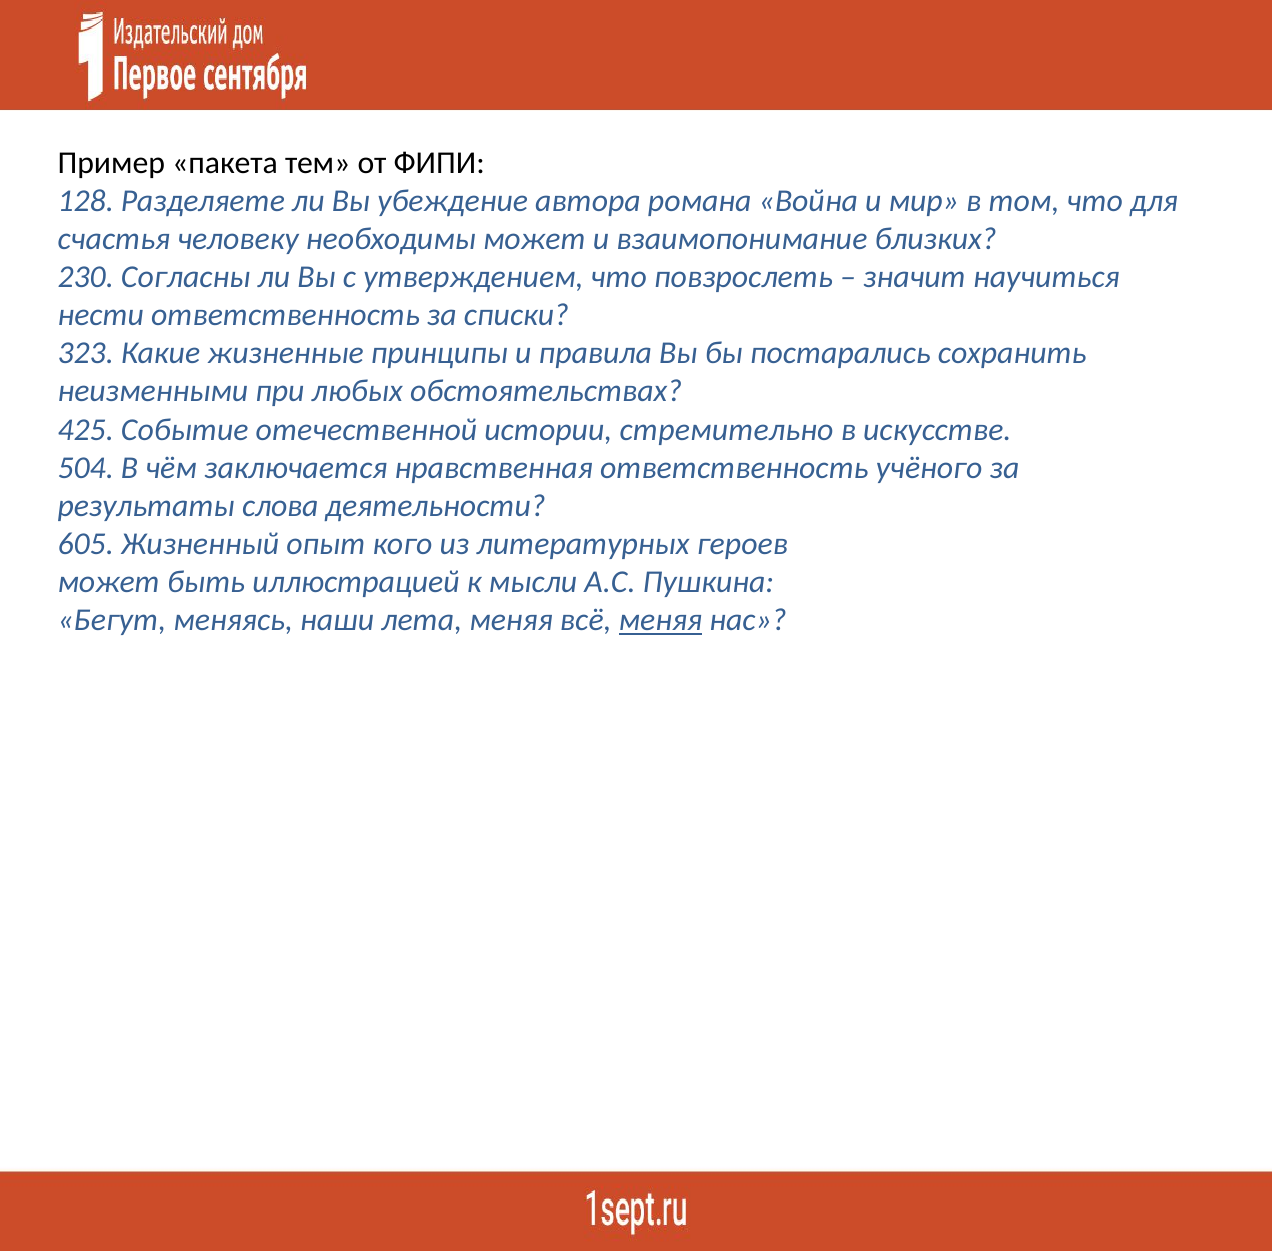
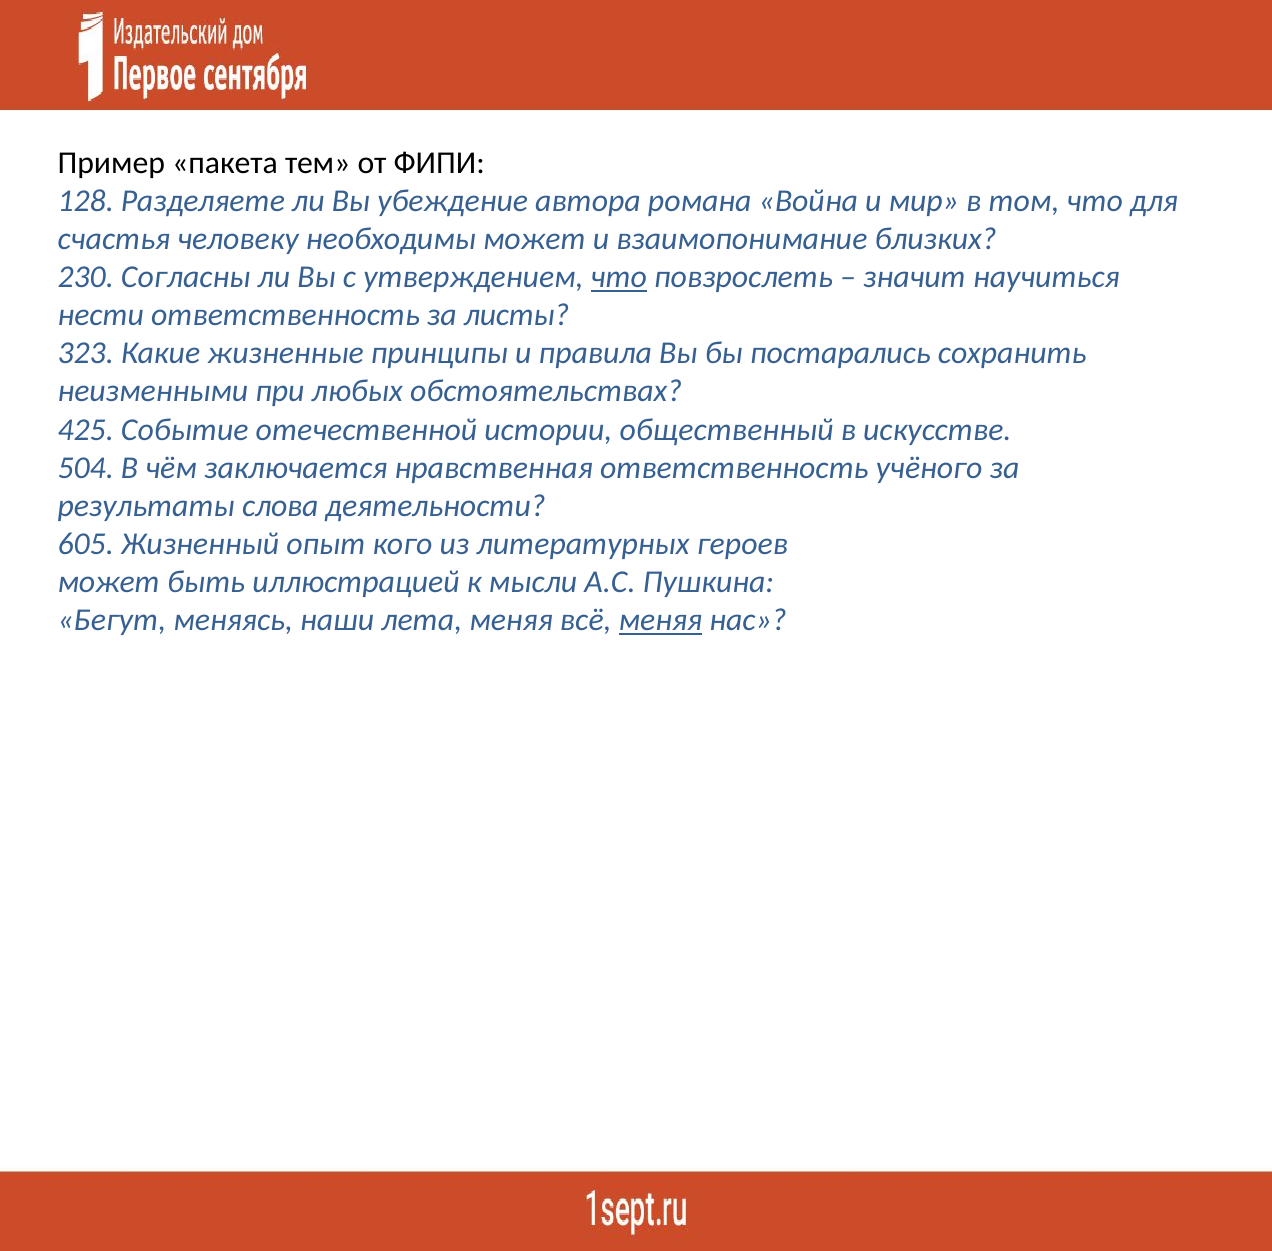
что underline: none -> present (619, 277)
списки: списки -> листы (517, 315)
стремительно: стремительно -> общественный (727, 430)
